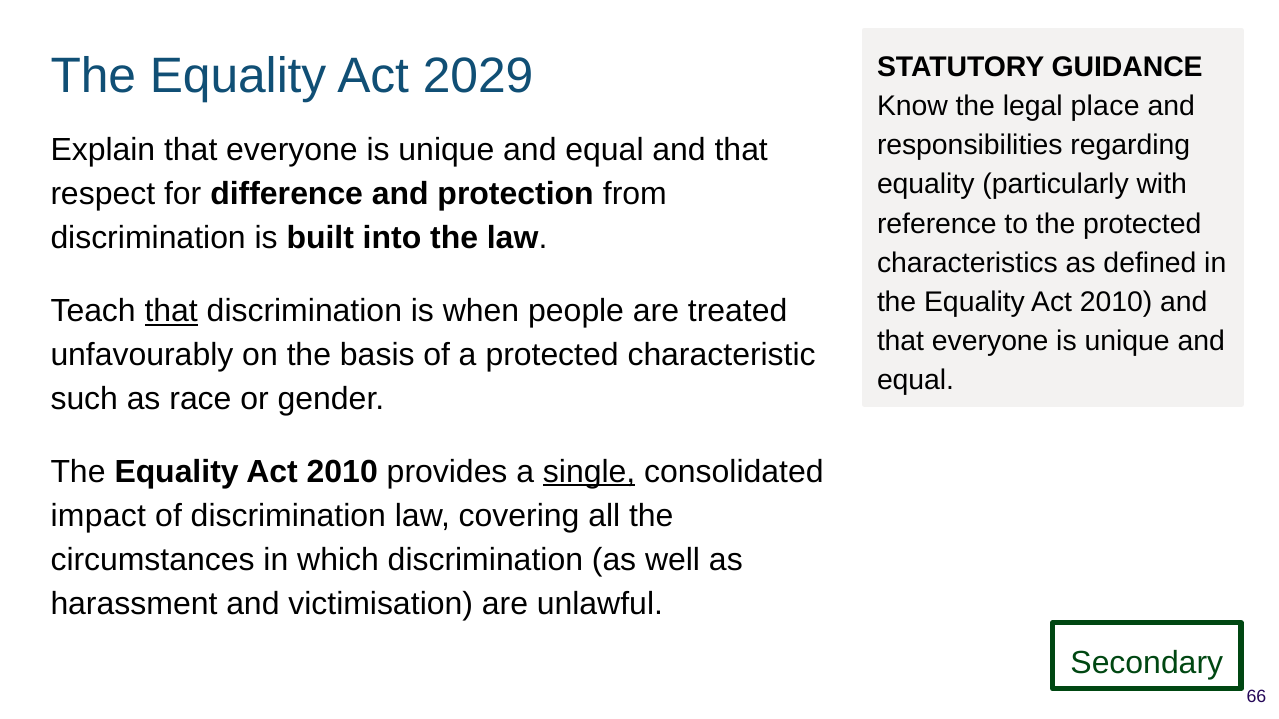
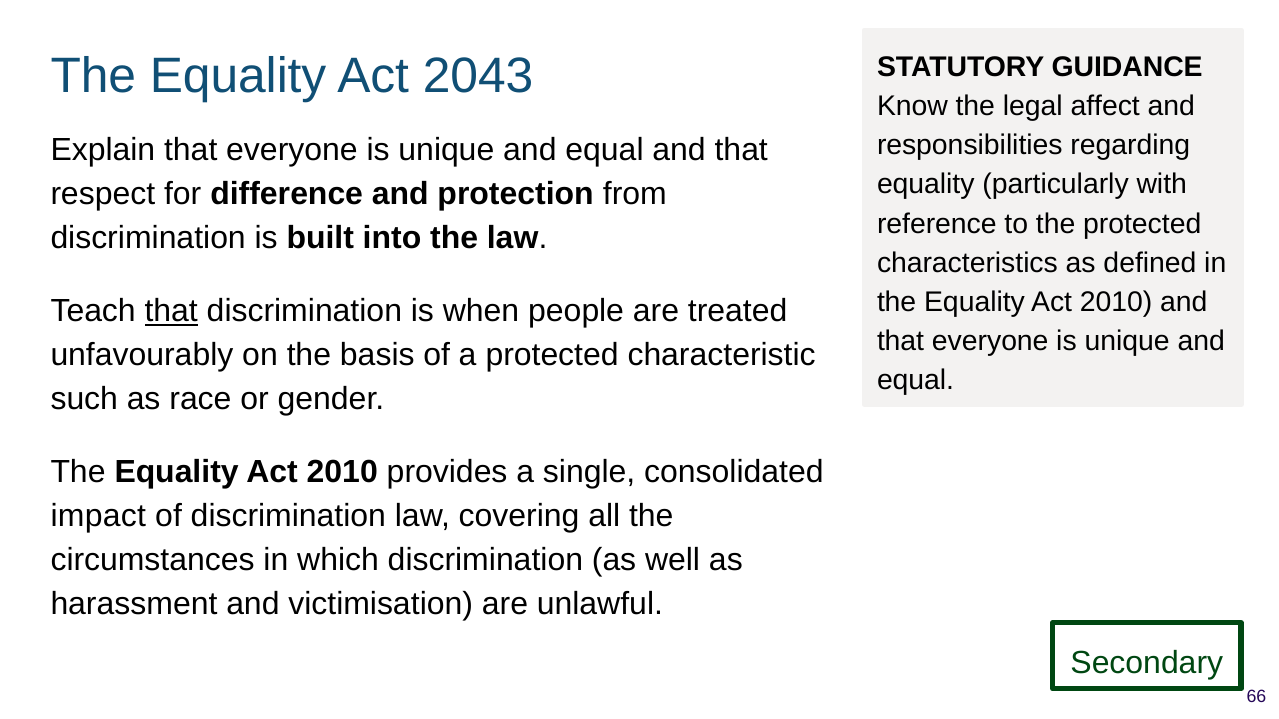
2029: 2029 -> 2043 (478, 76)
place: place -> affect (1105, 106)
single underline: present -> none (589, 472)
